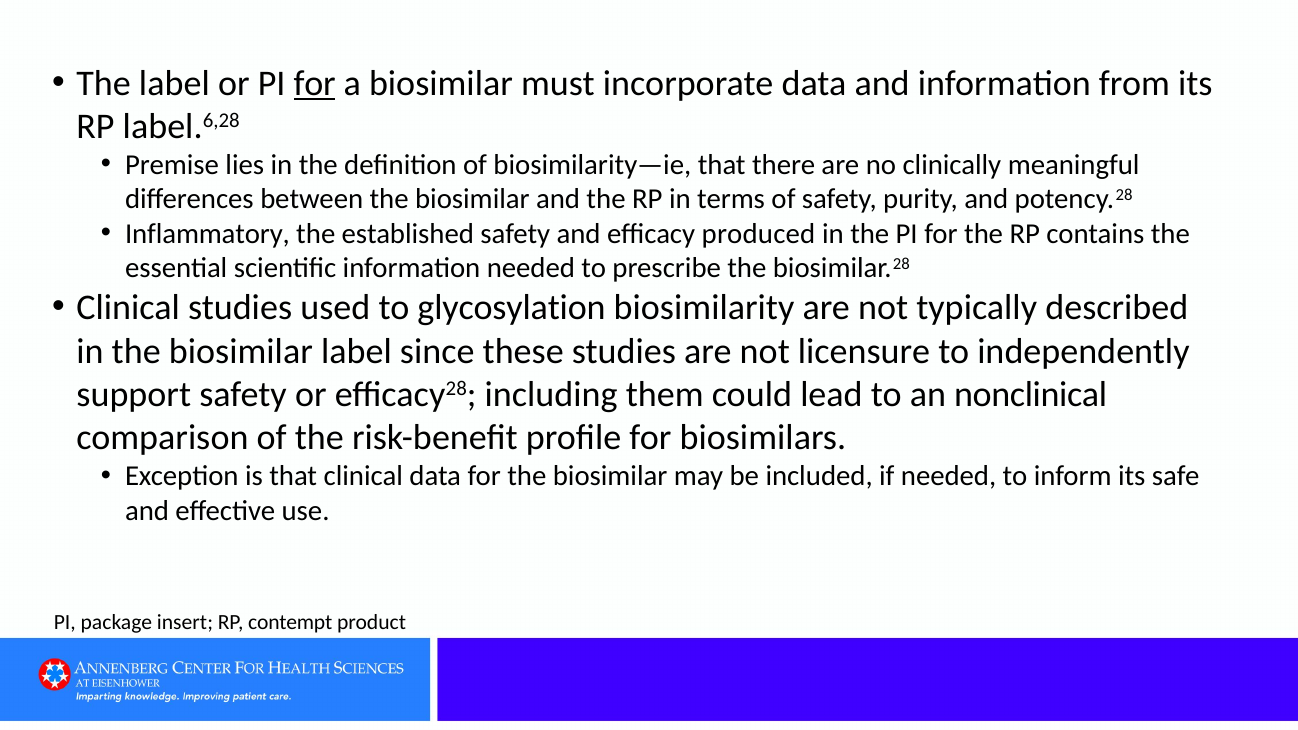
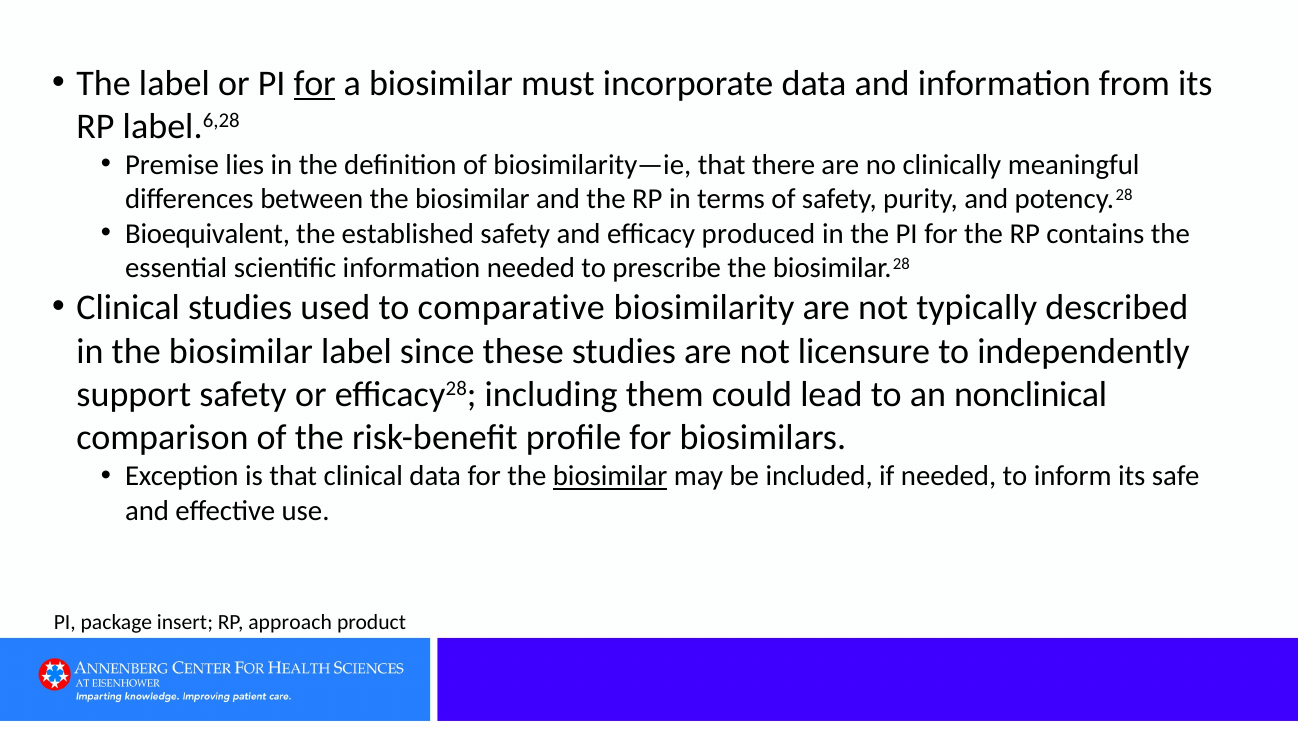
Inflammatory: Inflammatory -> Bioequivalent (208, 234)
glycosylation: glycosylation -> comparative (511, 308)
biosimilar underline: none -> present (610, 476)
contempt: contempt -> approach (290, 623)
